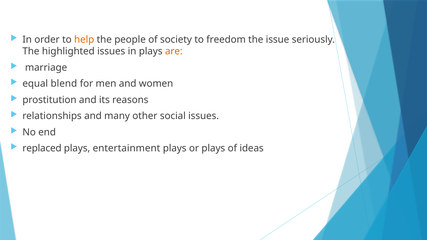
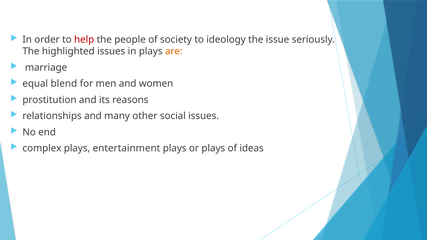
help colour: orange -> red (84, 40)
freedom: freedom -> ideology (226, 40)
replaced: replaced -> complex (42, 148)
